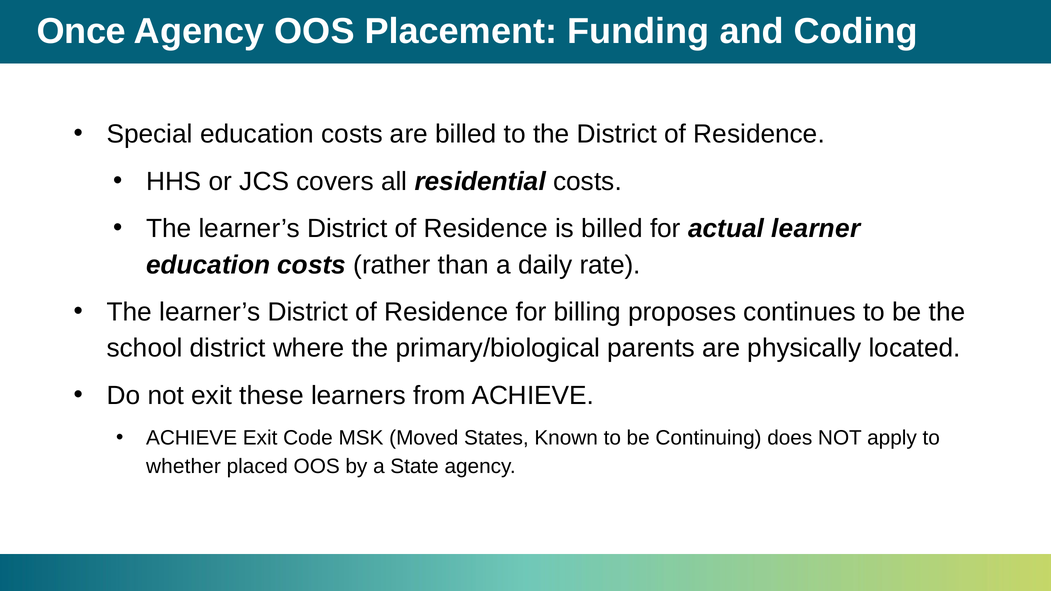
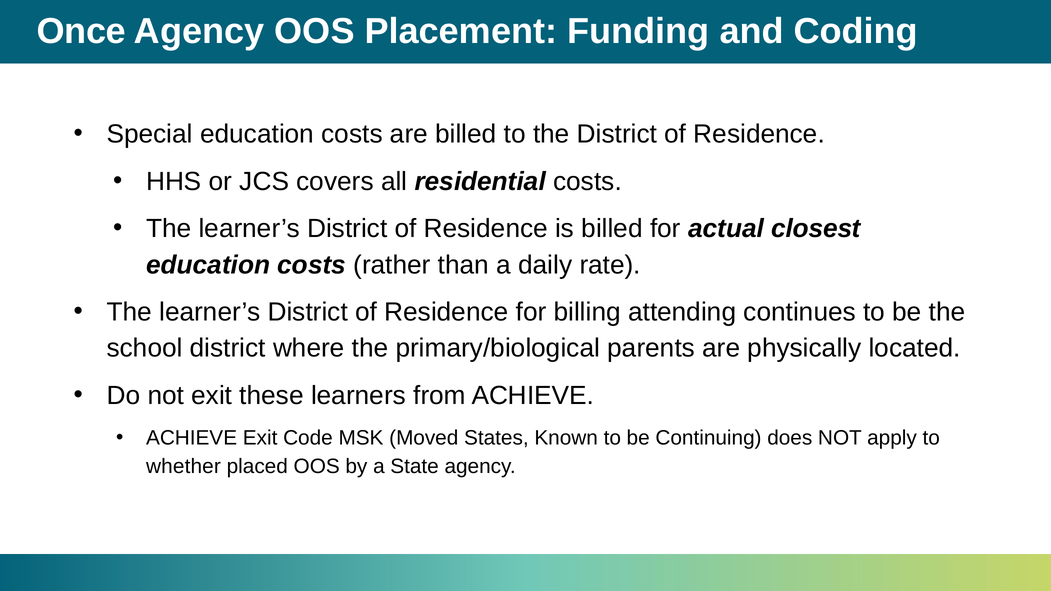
learner: learner -> closest (816, 229)
proposes: proposes -> attending (682, 312)
